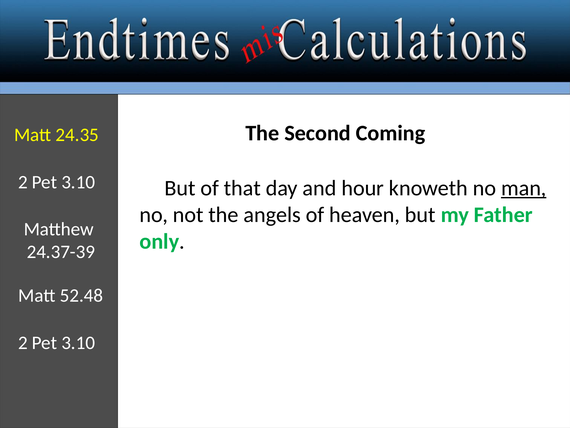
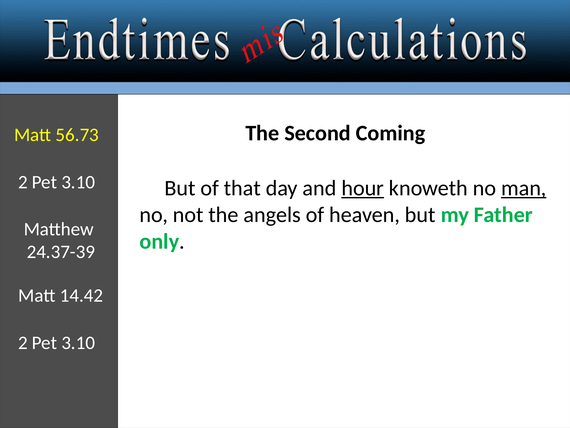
24.35: 24.35 -> 56.73 (77, 135)
hour underline: none -> present (363, 188)
52.48: 52.48 -> 14.42 (81, 295)
